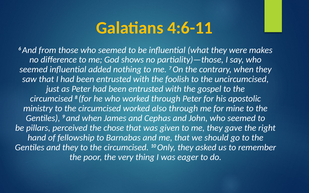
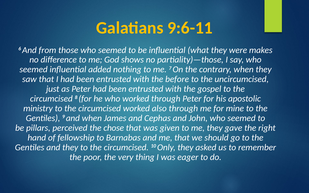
4:6-11: 4:6-11 -> 9:6-11 (190, 28)
foolish: foolish -> before (177, 79)
